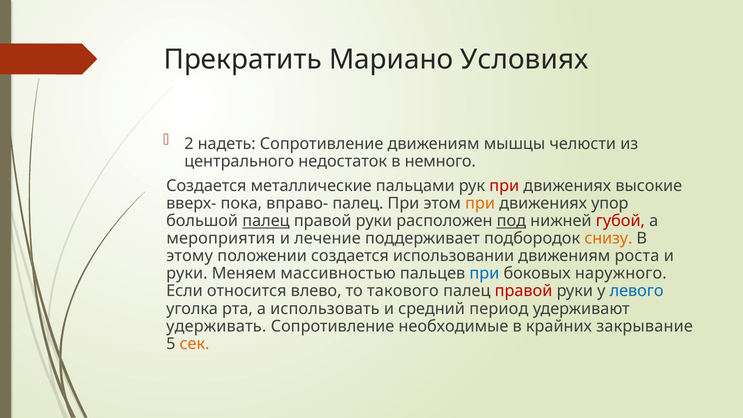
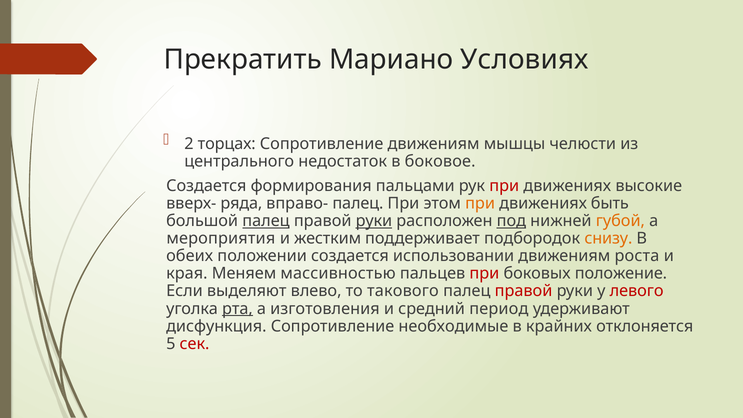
надеть: надеть -> торцах (227, 144)
немного: немного -> боковое (440, 161)
металлические: металлические -> формирования (311, 186)
пока: пока -> ряда (241, 203)
упор: упор -> быть (610, 203)
руки underline: none -> present (374, 221)
губой colour: red -> orange (620, 221)
лечение: лечение -> жестким (328, 238)
этому: этому -> обеих (190, 256)
руки: руки -> края (187, 274)
при colour: blue -> red (484, 274)
наружного: наружного -> положение (621, 274)
относится: относится -> выделяют (247, 291)
левого colour: blue -> red (637, 291)
рта underline: none -> present (237, 309)
использовать: использовать -> изготовления (325, 309)
удерживать: удерживать -> дисфункция (216, 326)
закрывание: закрывание -> отклоняется (645, 326)
сек colour: orange -> red (195, 344)
